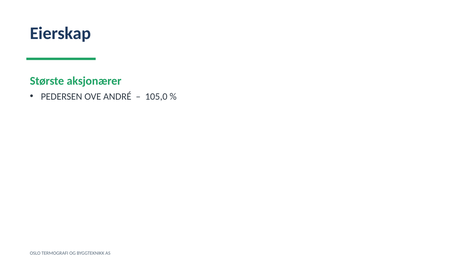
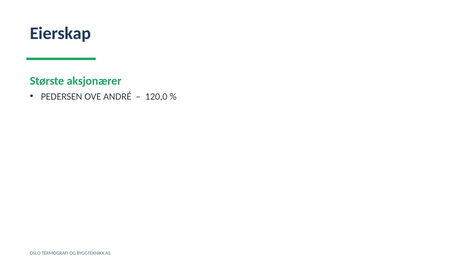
105,0: 105,0 -> 120,0 (156, 96)
